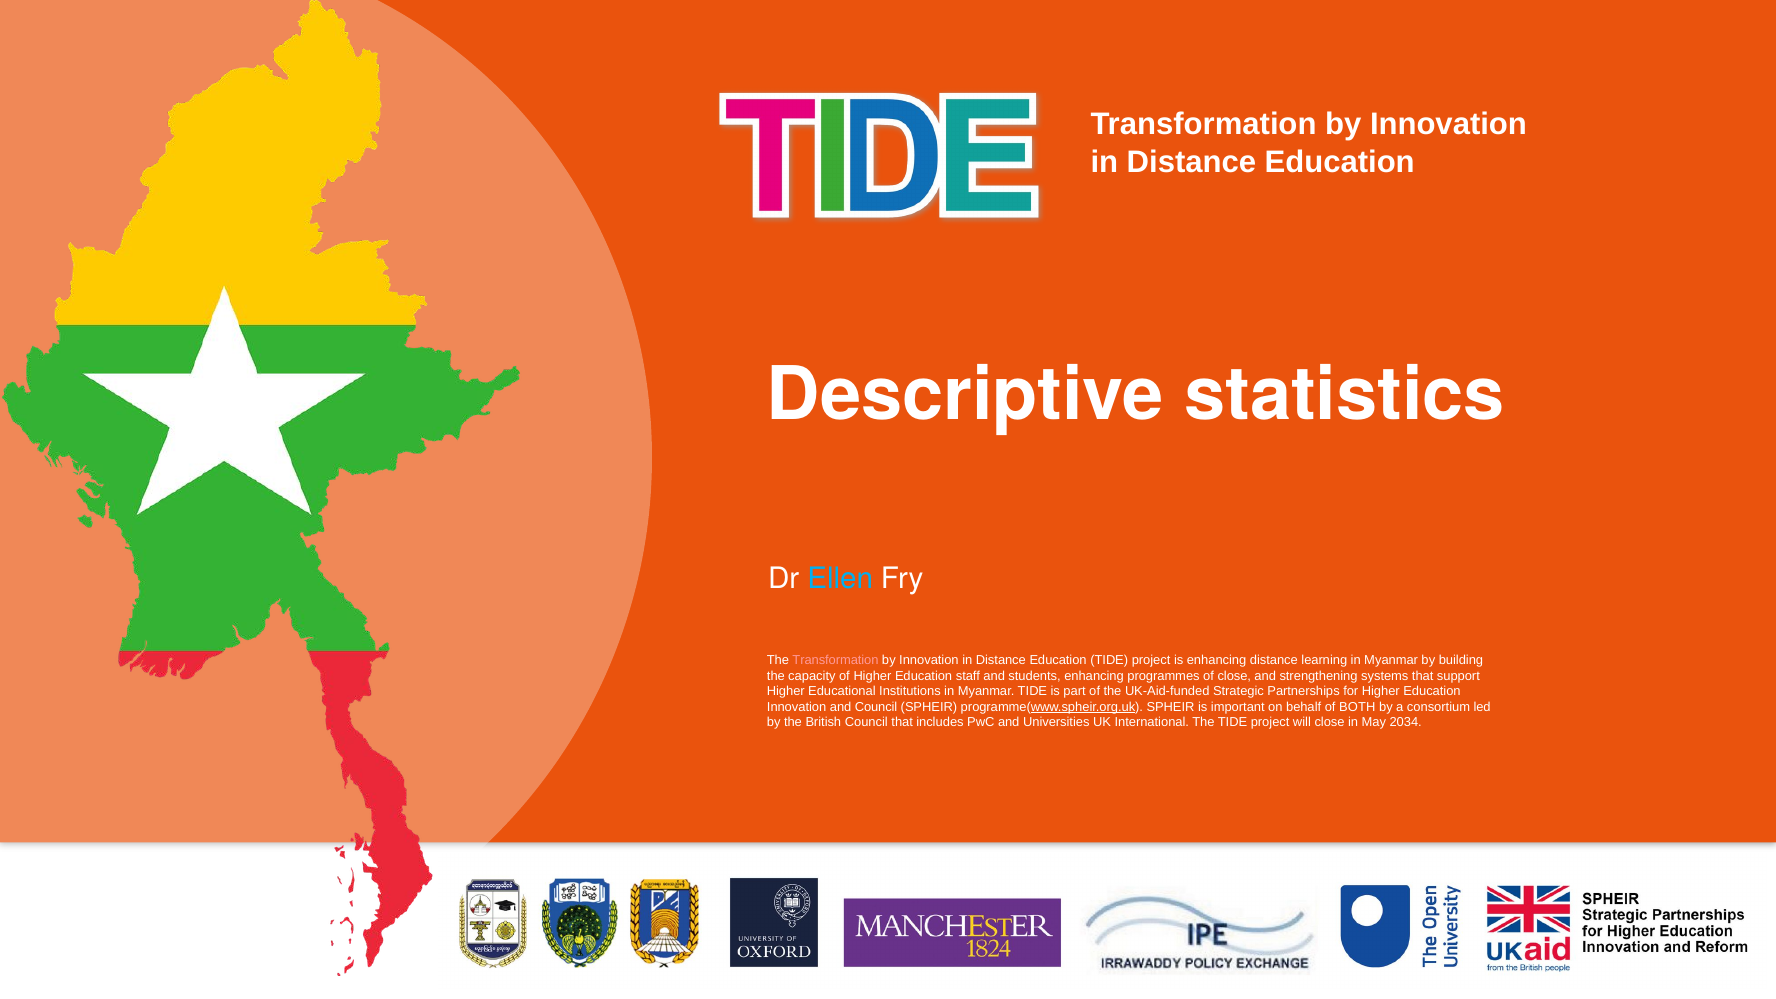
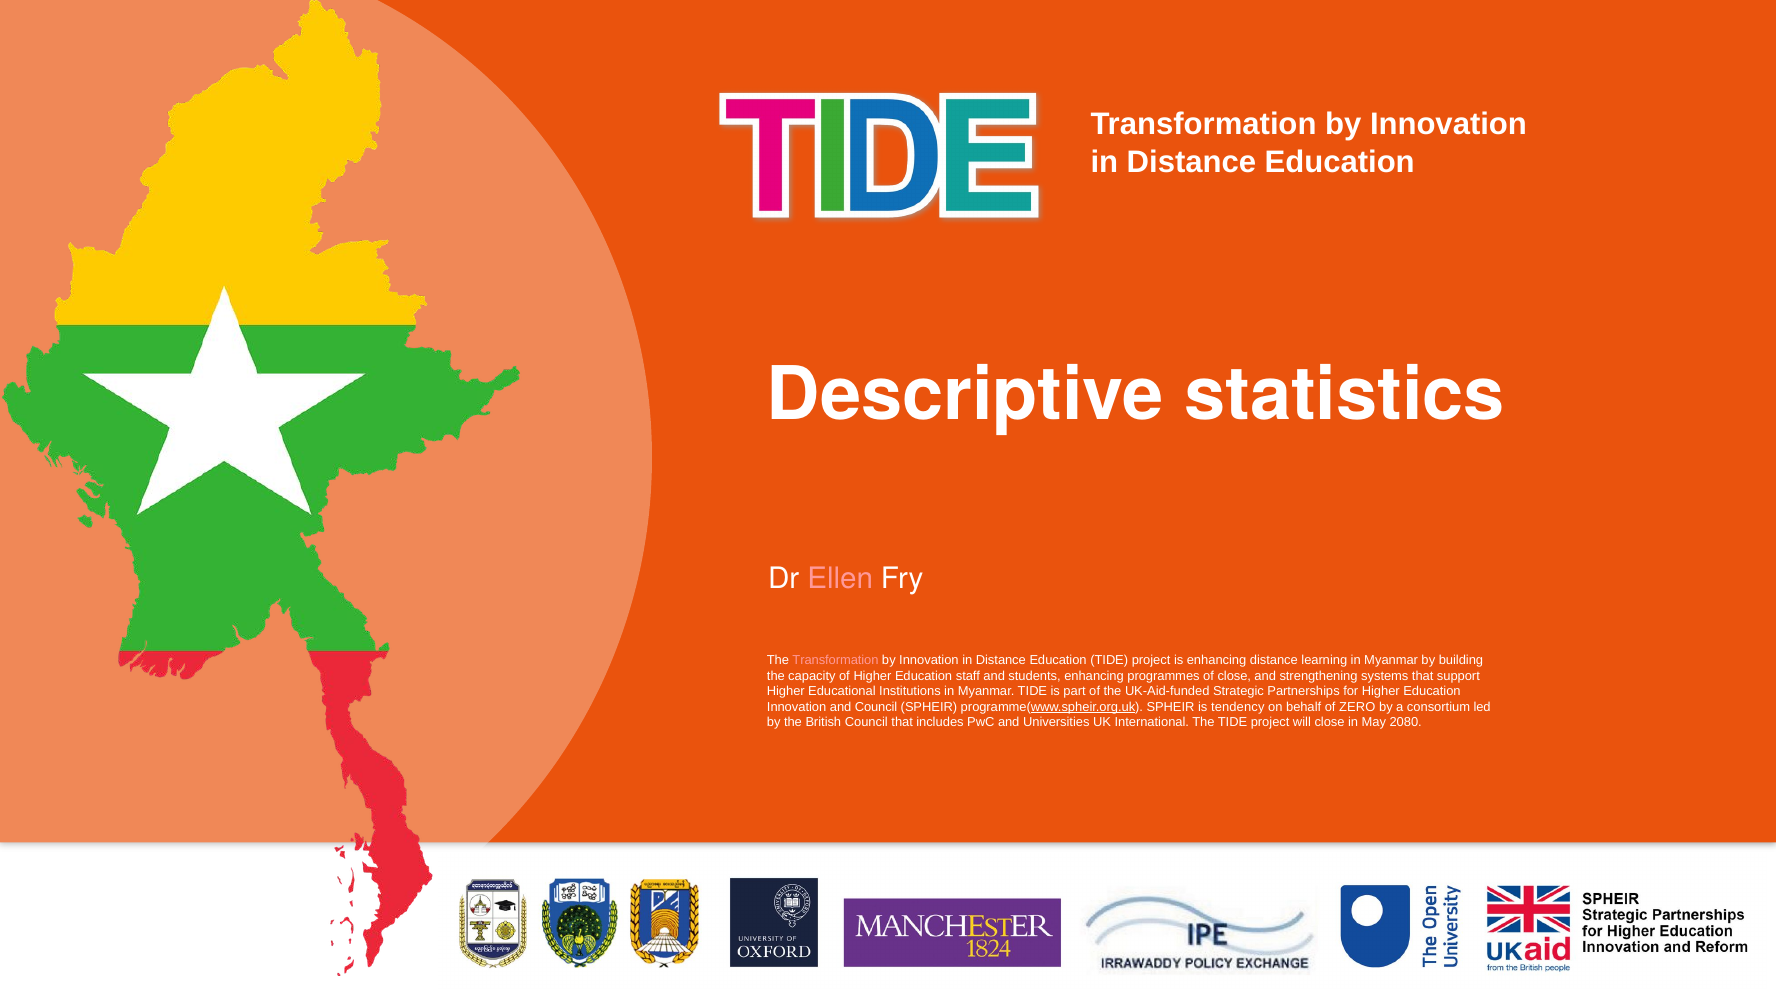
Ellen colour: light blue -> pink (840, 579)
important: important -> tendency (1238, 707)
BOTH: BOTH -> ZERO (1357, 707)
2034: 2034 -> 2080 (1406, 722)
